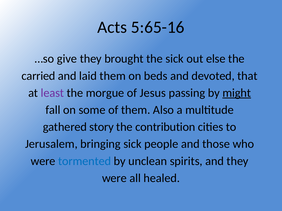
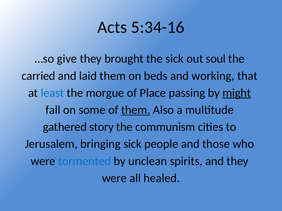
5:65-16: 5:65-16 -> 5:34-16 (158, 27)
else: else -> soul (216, 59)
devoted: devoted -> working (213, 76)
least colour: purple -> blue (52, 93)
Jesus: Jesus -> Place (153, 93)
them underline: none -> present (136, 110)
contribution: contribution -> communism (165, 127)
